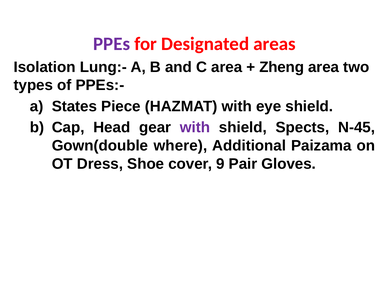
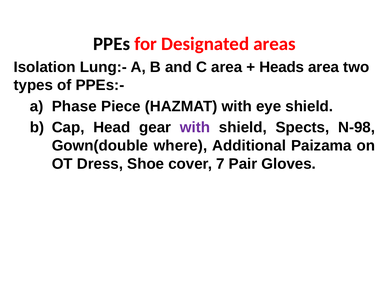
PPEs colour: purple -> black (112, 44)
Zheng: Zheng -> Heads (282, 67)
States: States -> Phase (74, 106)
N-45: N-45 -> N-98 (357, 127)
9: 9 -> 7 (220, 164)
